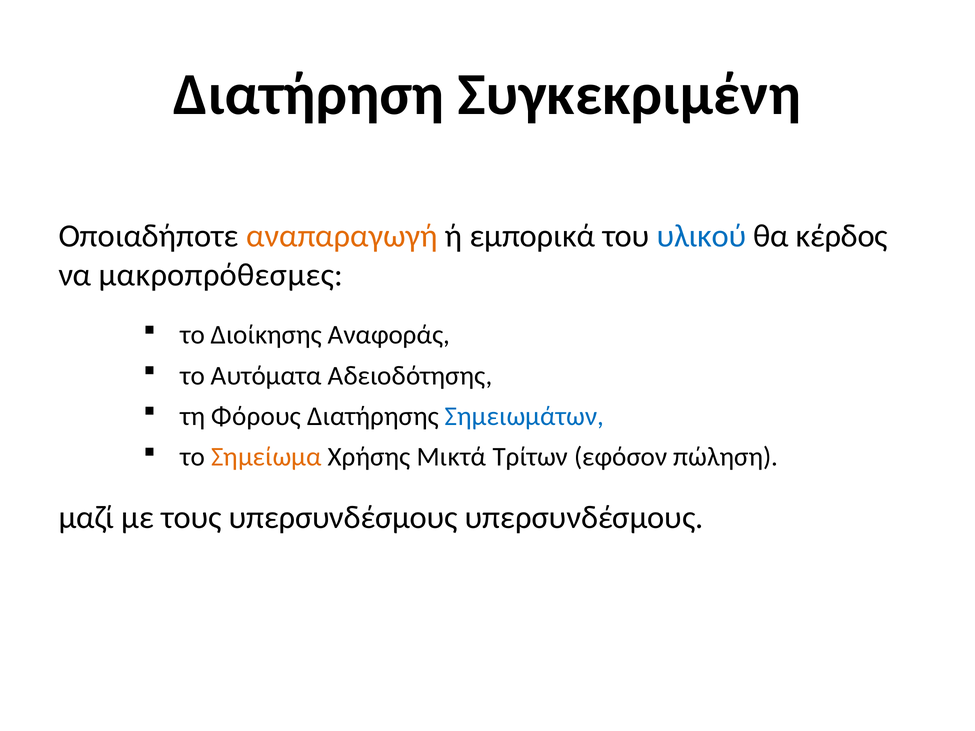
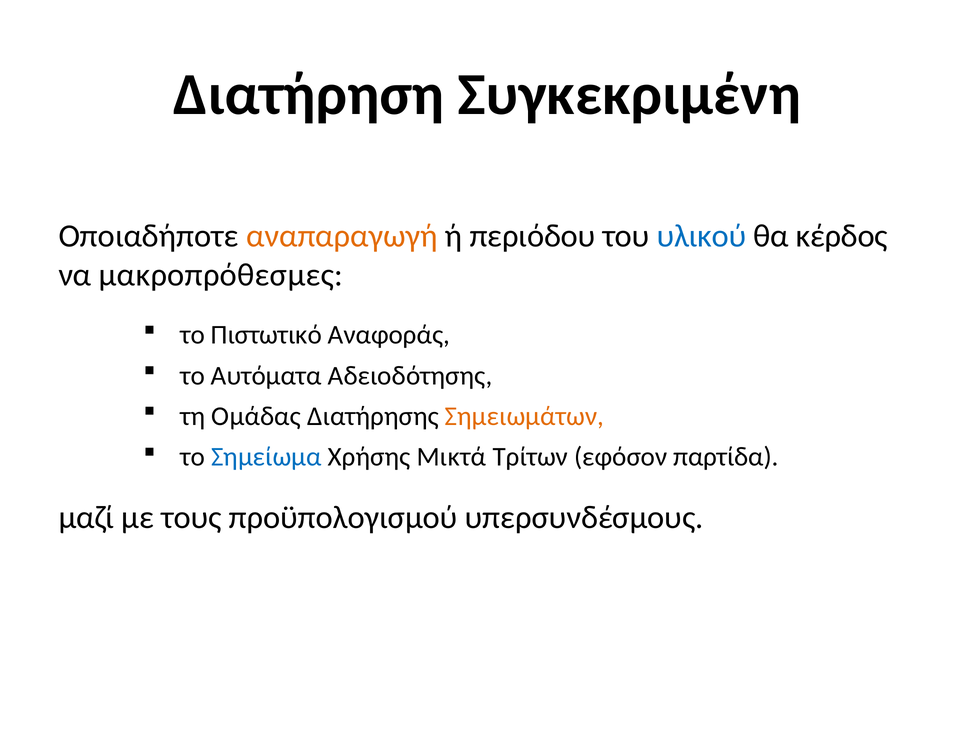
εμπορικά: εμπορικά -> περιόδου (533, 236)
Διοίκησης: Διοίκησης -> Πιστωτικό (266, 335)
Φόρους: Φόρους -> Ομάδας (256, 416)
Σημειωμάτων colour: blue -> orange (524, 416)
Σημείωμα colour: orange -> blue (266, 457)
πώληση: πώληση -> παρτίδα (726, 457)
τους υπερσυνδέσμους: υπερσυνδέσμους -> προϋπολογισμού (343, 518)
